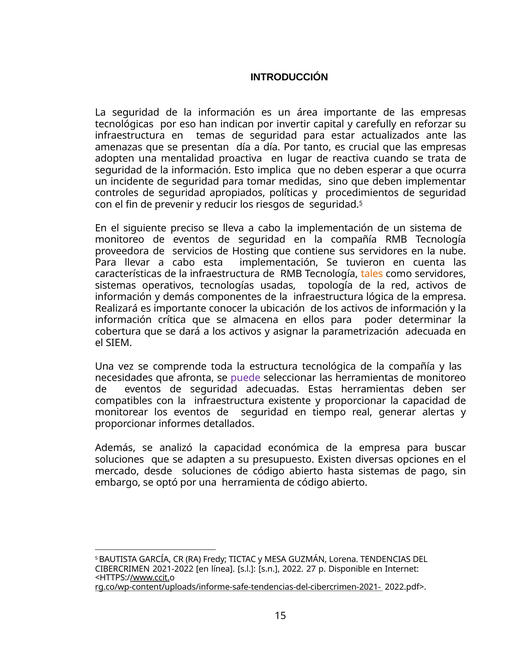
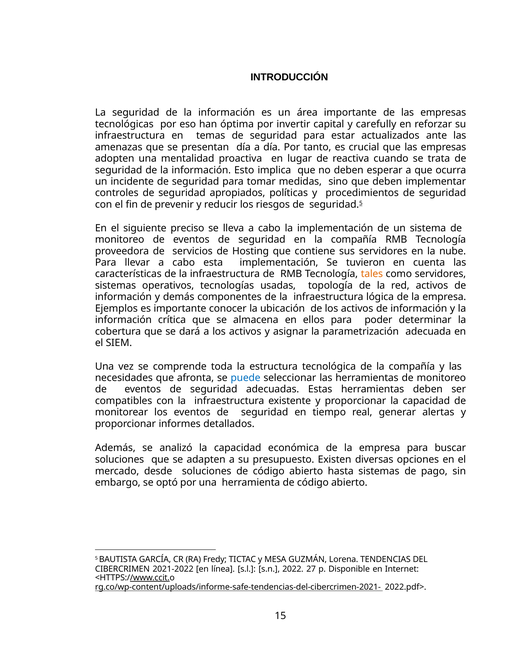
indican: indican -> óptima (237, 124)
Realizará: Realizará -> Ejemplos (116, 308)
puede colour: purple -> blue (246, 378)
